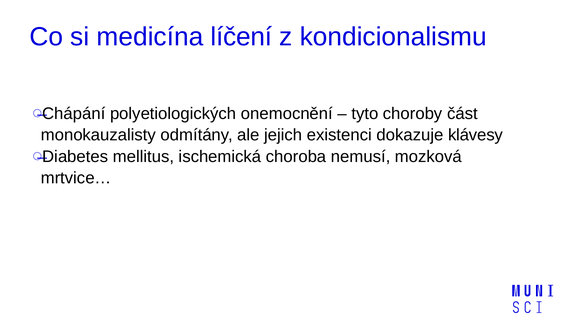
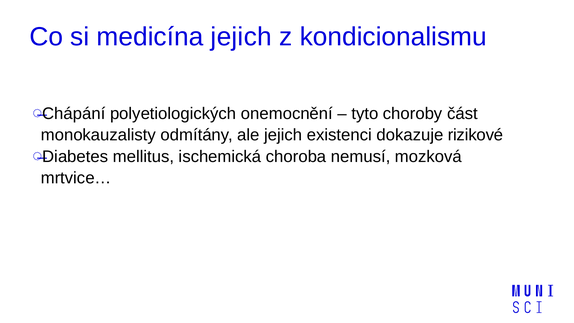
medicína líčení: líčení -> jejich (241, 37)
klávesy: klávesy -> rizikové (475, 135)
